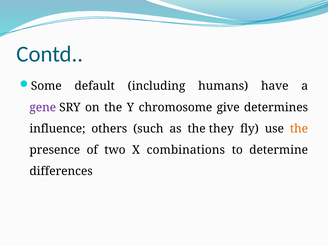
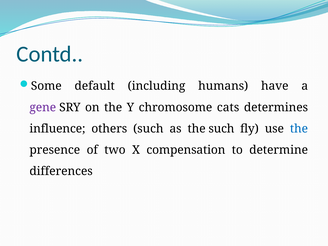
give: give -> cats (228, 107)
the they: they -> such (221, 129)
the colour: orange -> blue (299, 129)
combinations: combinations -> compensation (186, 150)
